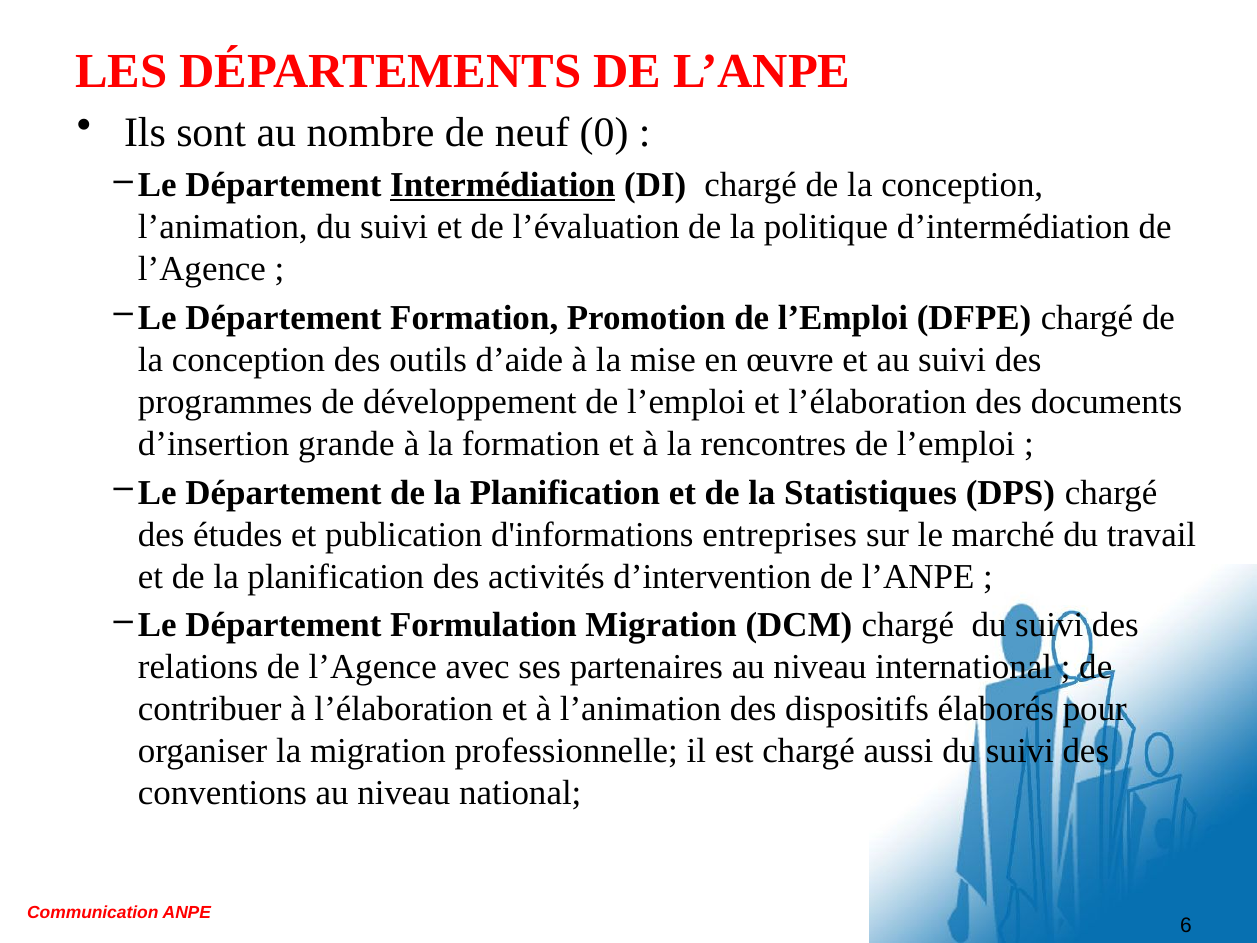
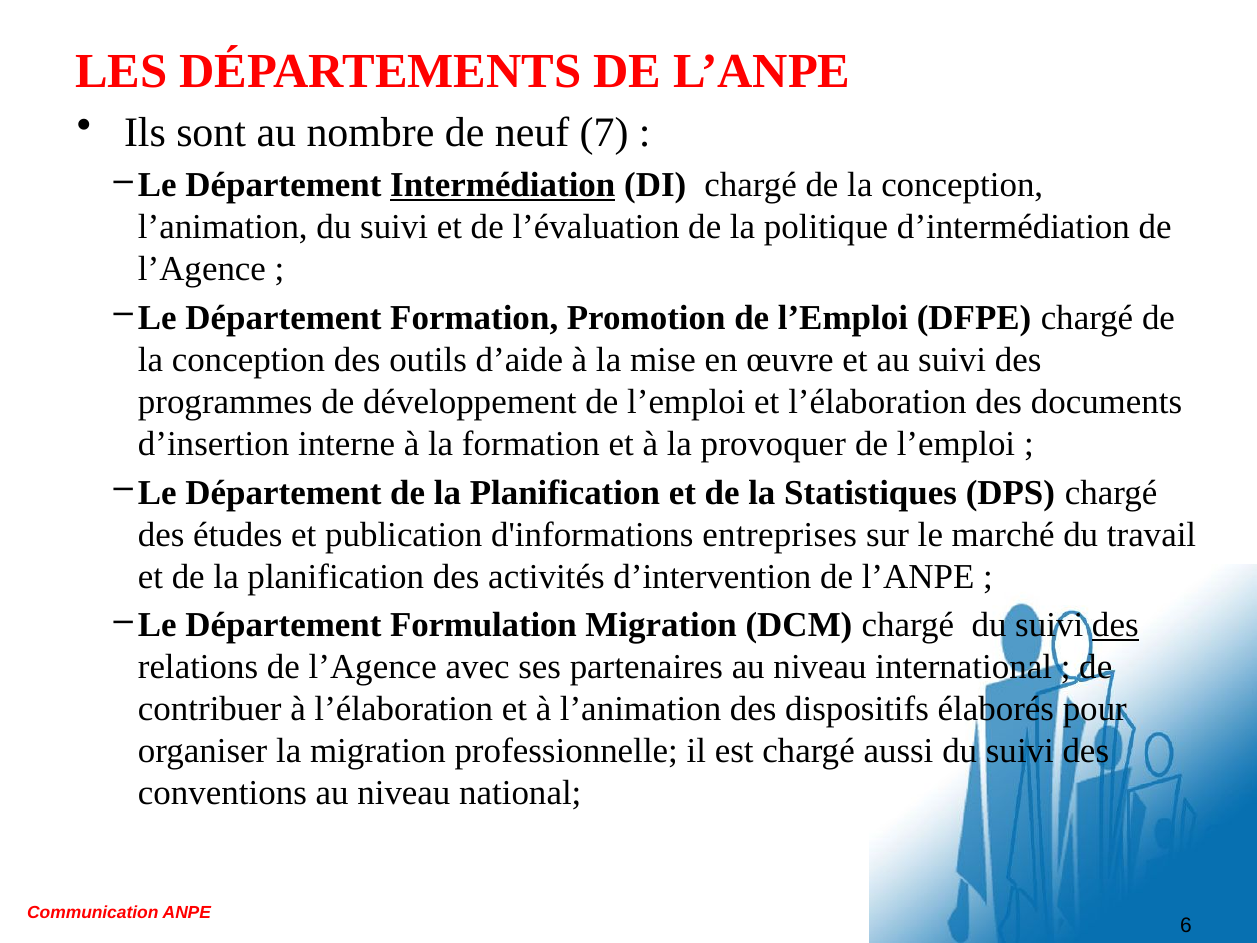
0: 0 -> 7 (604, 133)
grande: grande -> interne (347, 444)
rencontres: rencontres -> provoquer (773, 444)
des underline: none -> present (1115, 625)
